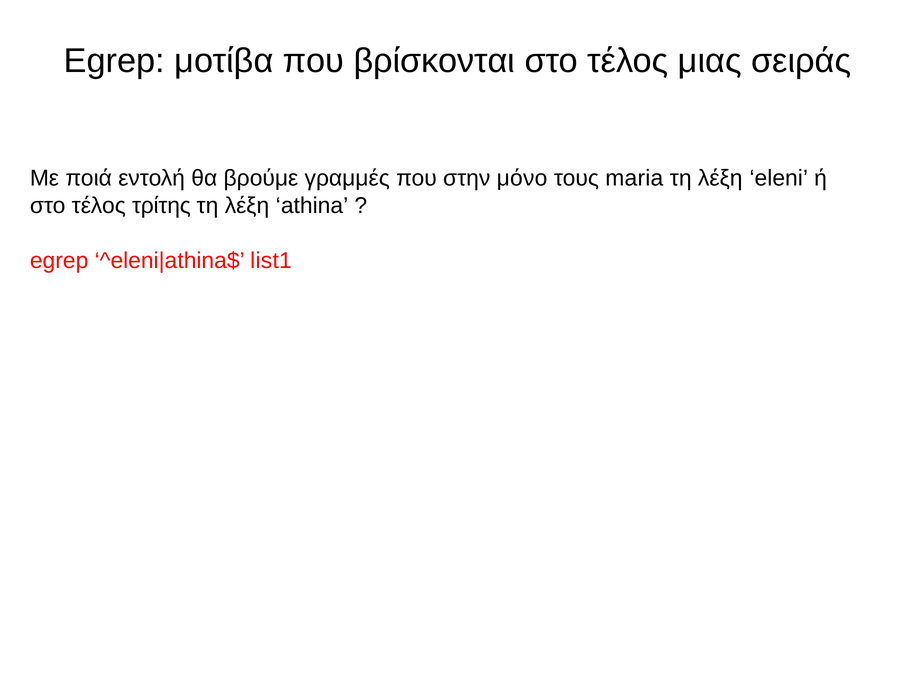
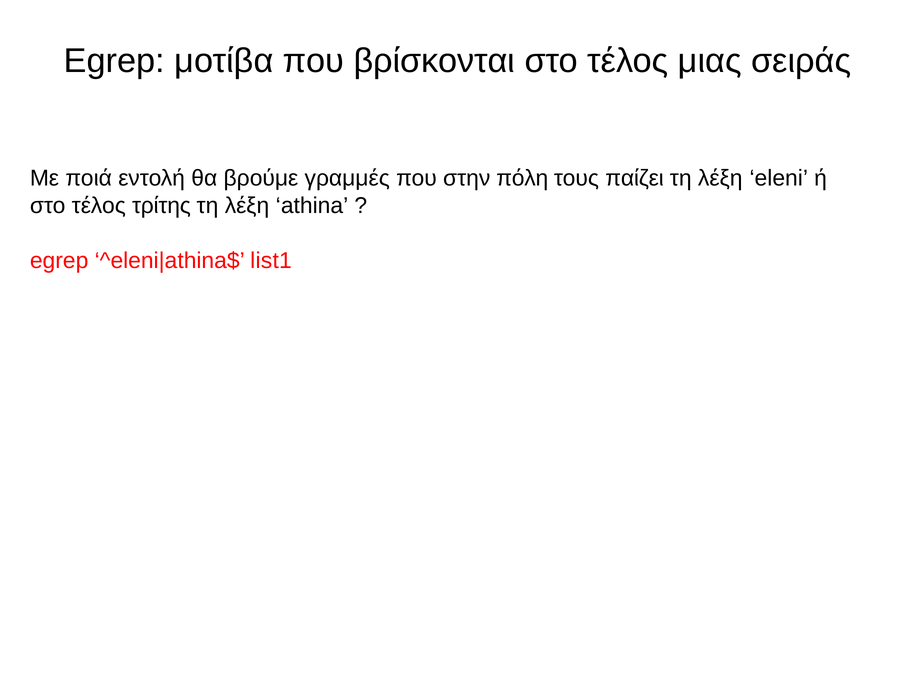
μόνο: μόνο -> πόλη (522, 178)
maria: maria -> παίζει (635, 178)
